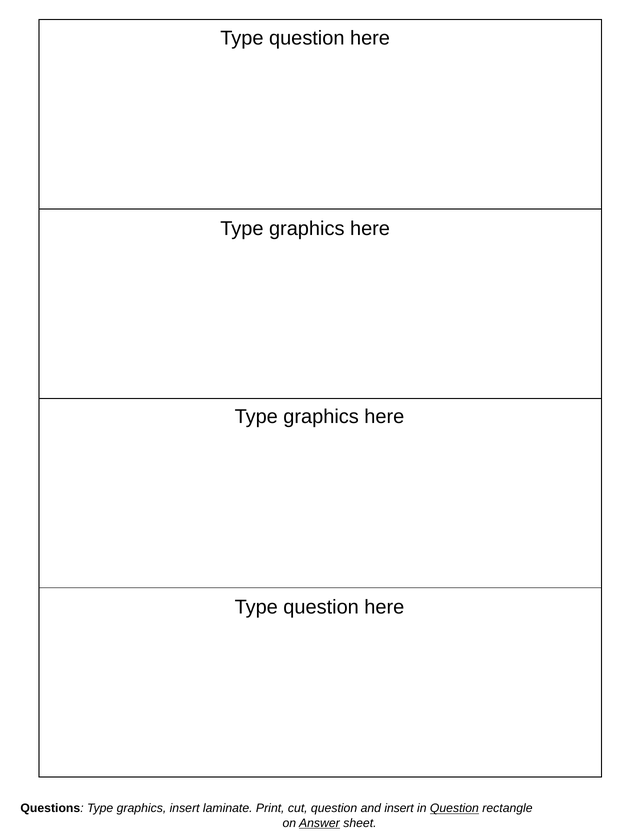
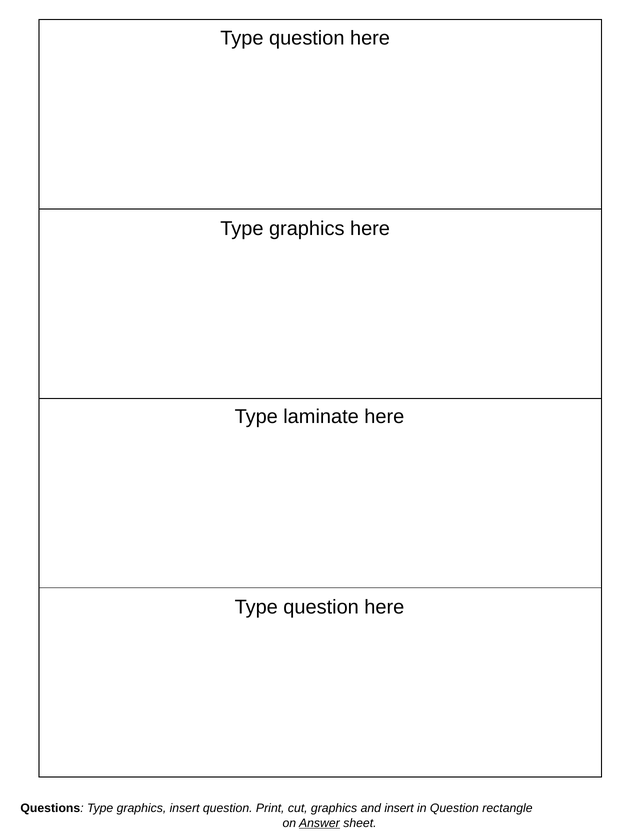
graphics: graphics -> laminate (321, 417)
insert laminate: laminate -> question (228, 808)
cut question: question -> graphics (334, 808)
Question underline: present -> none (454, 808)
